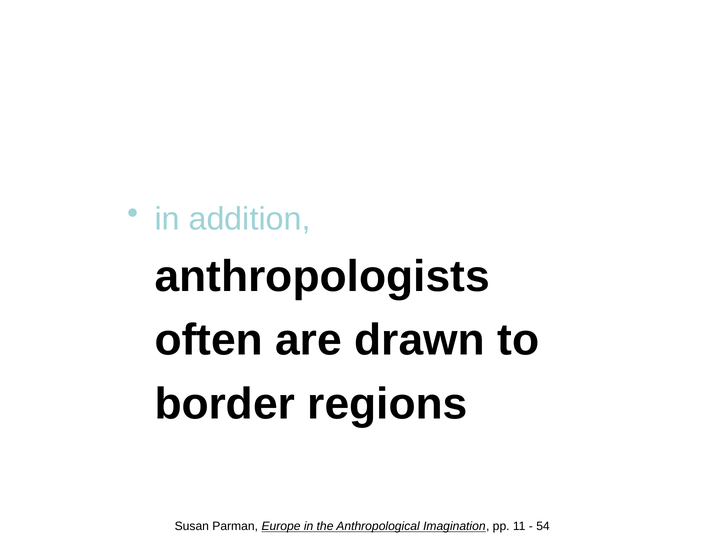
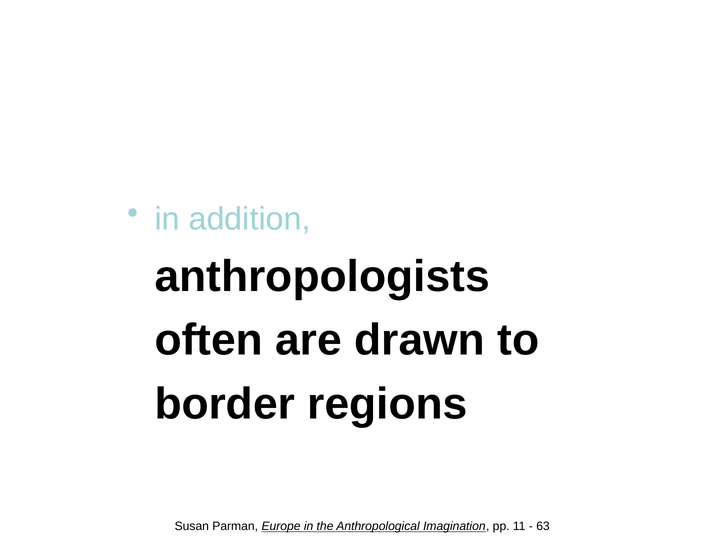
54: 54 -> 63 (543, 527)
